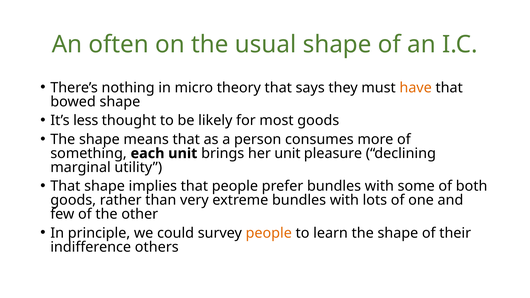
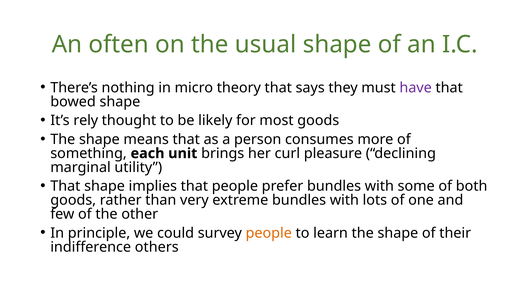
have colour: orange -> purple (416, 88)
less: less -> rely (86, 121)
her unit: unit -> curl (287, 153)
